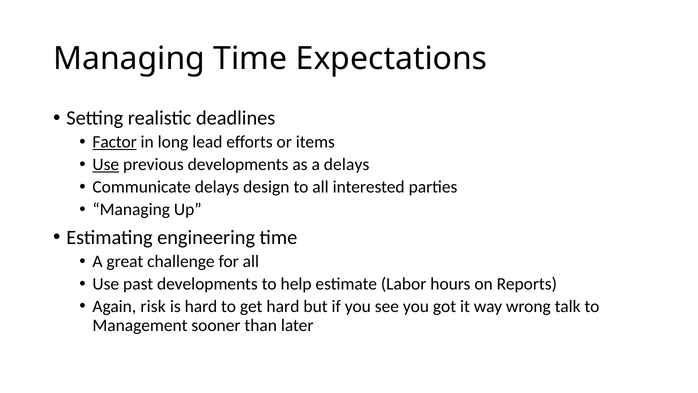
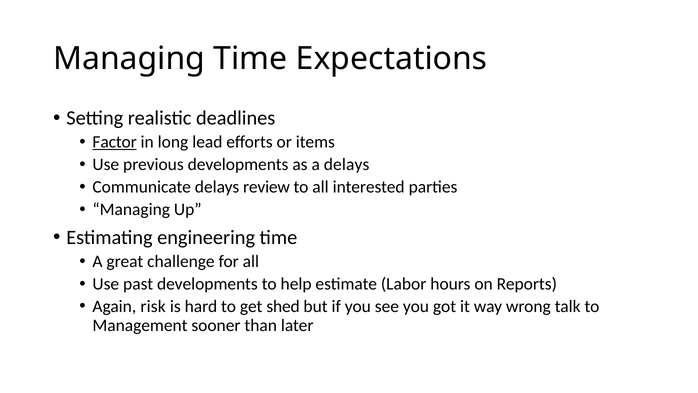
Use underline: present -> none (106, 165)
design: design -> review (266, 187)
get hard: hard -> shed (283, 306)
